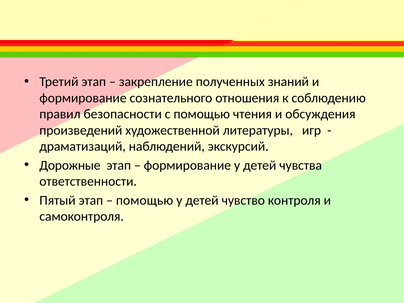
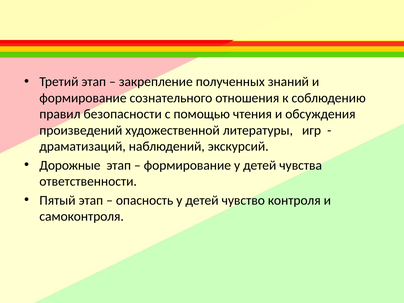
помощью: помощью -> опасность (145, 200)
